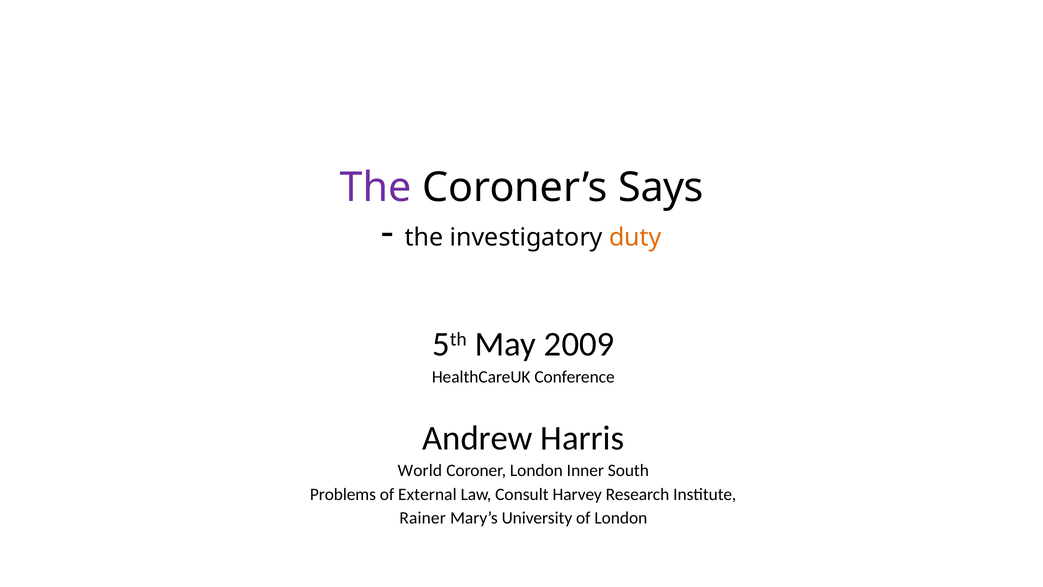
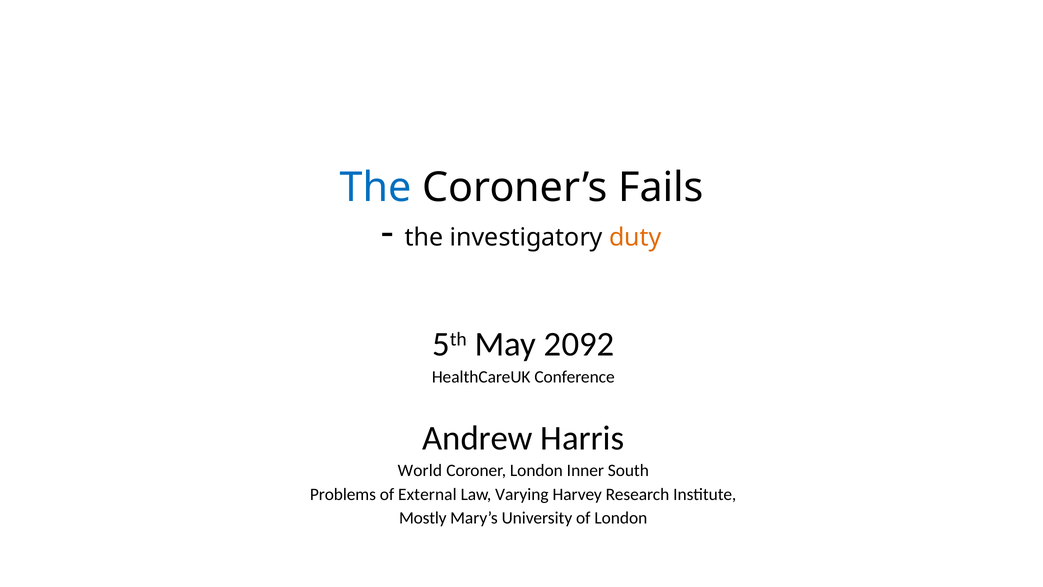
The colour: purple -> blue (376, 187)
Says: Says -> Fails (661, 187)
2009: 2009 -> 2092 (579, 344)
Consult: Consult -> Varying (522, 494)
Rainer: Rainer -> Mostly (423, 518)
